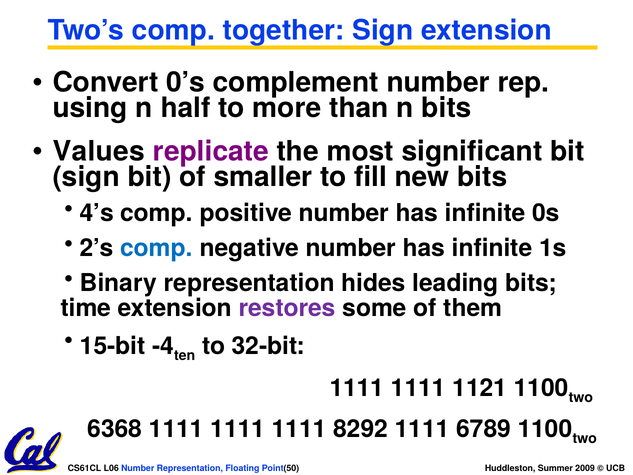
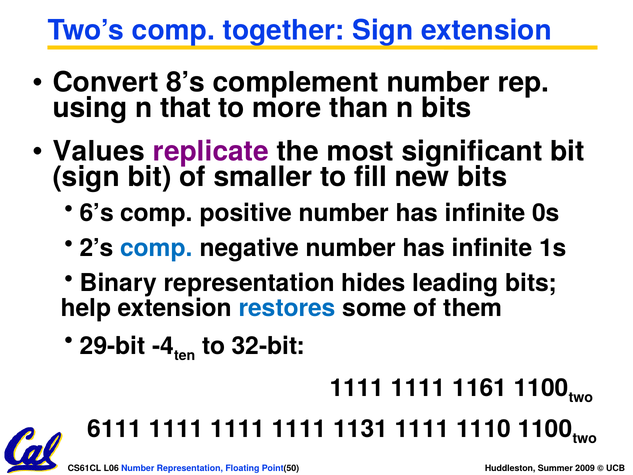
0’s: 0’s -> 8’s (186, 83)
half: half -> that (186, 108)
4’s: 4’s -> 6’s (97, 213)
time: time -> help (86, 308)
restores colour: purple -> blue (287, 308)
15-bit: 15-bit -> 29-bit (113, 346)
1121: 1121 -> 1161 (480, 388)
6368: 6368 -> 6111 (115, 429)
8292: 8292 -> 1131 (361, 429)
6789: 6789 -> 1110 (484, 429)
